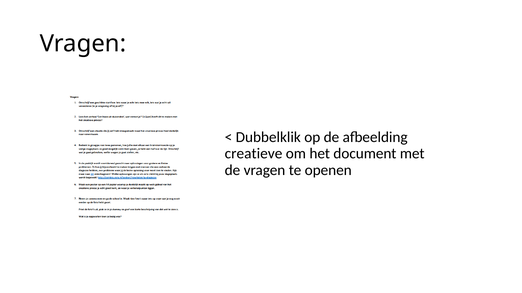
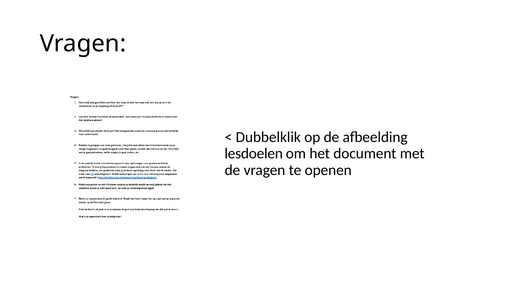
creatieve: creatieve -> lesdoelen (254, 154)
